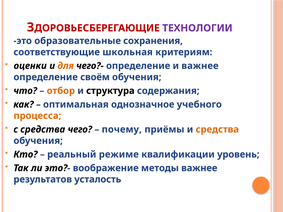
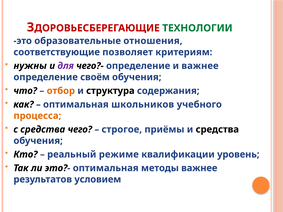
ТЕХНОЛОГИИ colour: purple -> green (197, 28)
сохранения: сохранения -> отношения (153, 41)
школьная: школьная -> позволяет (128, 52)
оценки: оценки -> нужны (30, 66)
для colour: orange -> purple (66, 66)
однозначное: однозначное -> школьников (143, 105)
почему: почему -> строгое (122, 130)
средства colour: orange -> black (217, 130)
это?- воображение: воображение -> оптимальная (106, 168)
усталость: усталость -> условием (98, 180)
